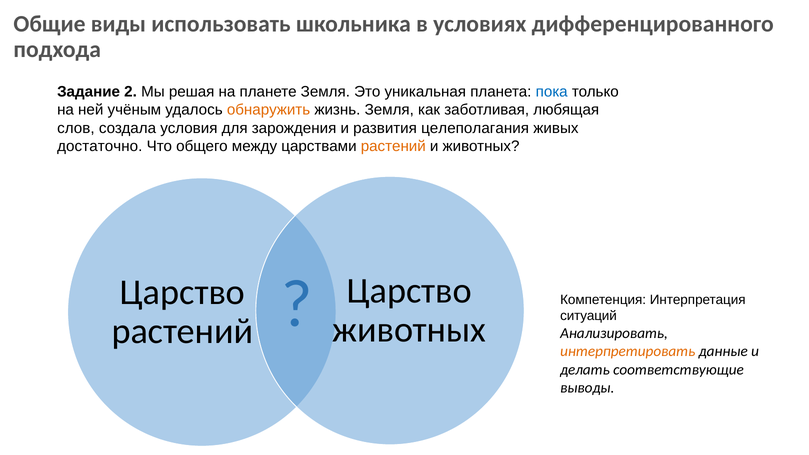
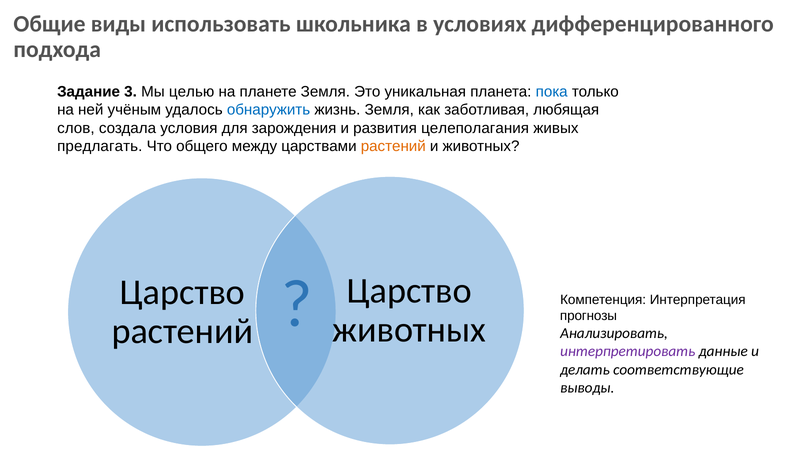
2: 2 -> 3 (131, 92)
решая: решая -> целью (192, 92)
обнаружить colour: orange -> blue (269, 110)
достаточно: достаточно -> предлагать (100, 146)
ситуаций: ситуаций -> прогнозы (588, 316)
интерпретировать colour: orange -> purple (628, 351)
